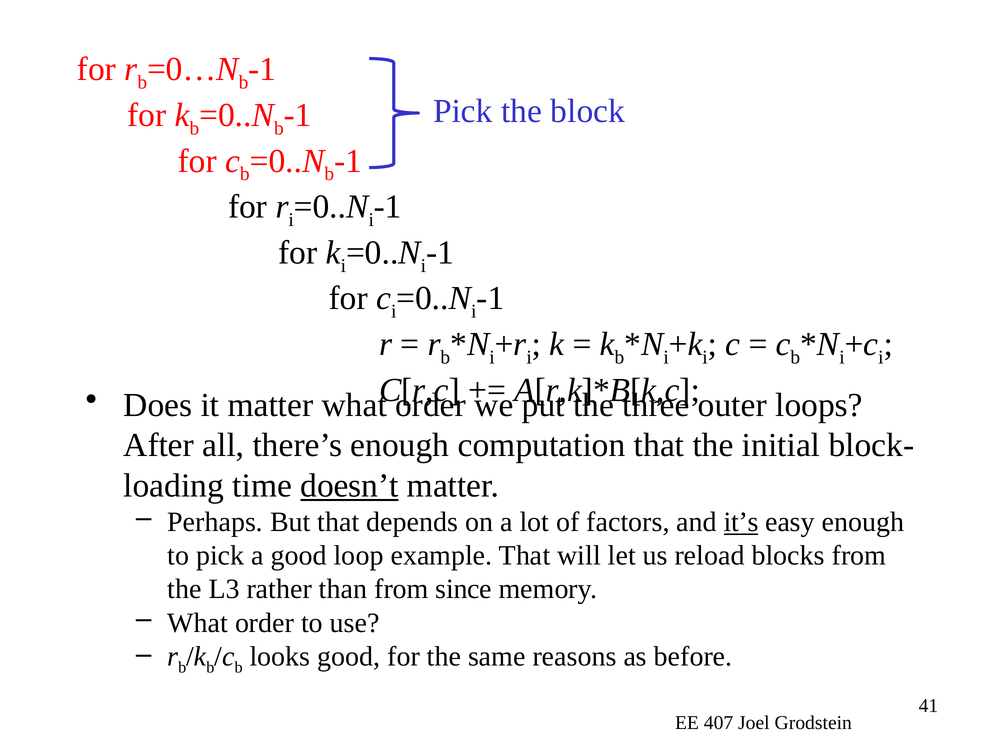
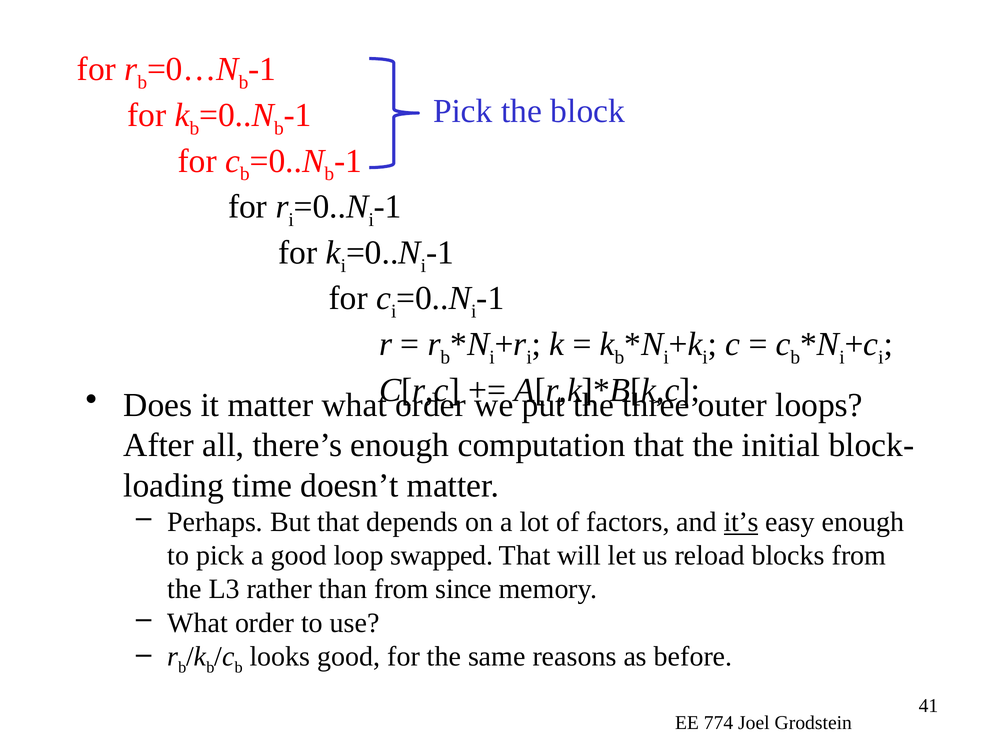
doesn’t underline: present -> none (349, 486)
example: example -> swapped (442, 556)
407: 407 -> 774 (719, 723)
